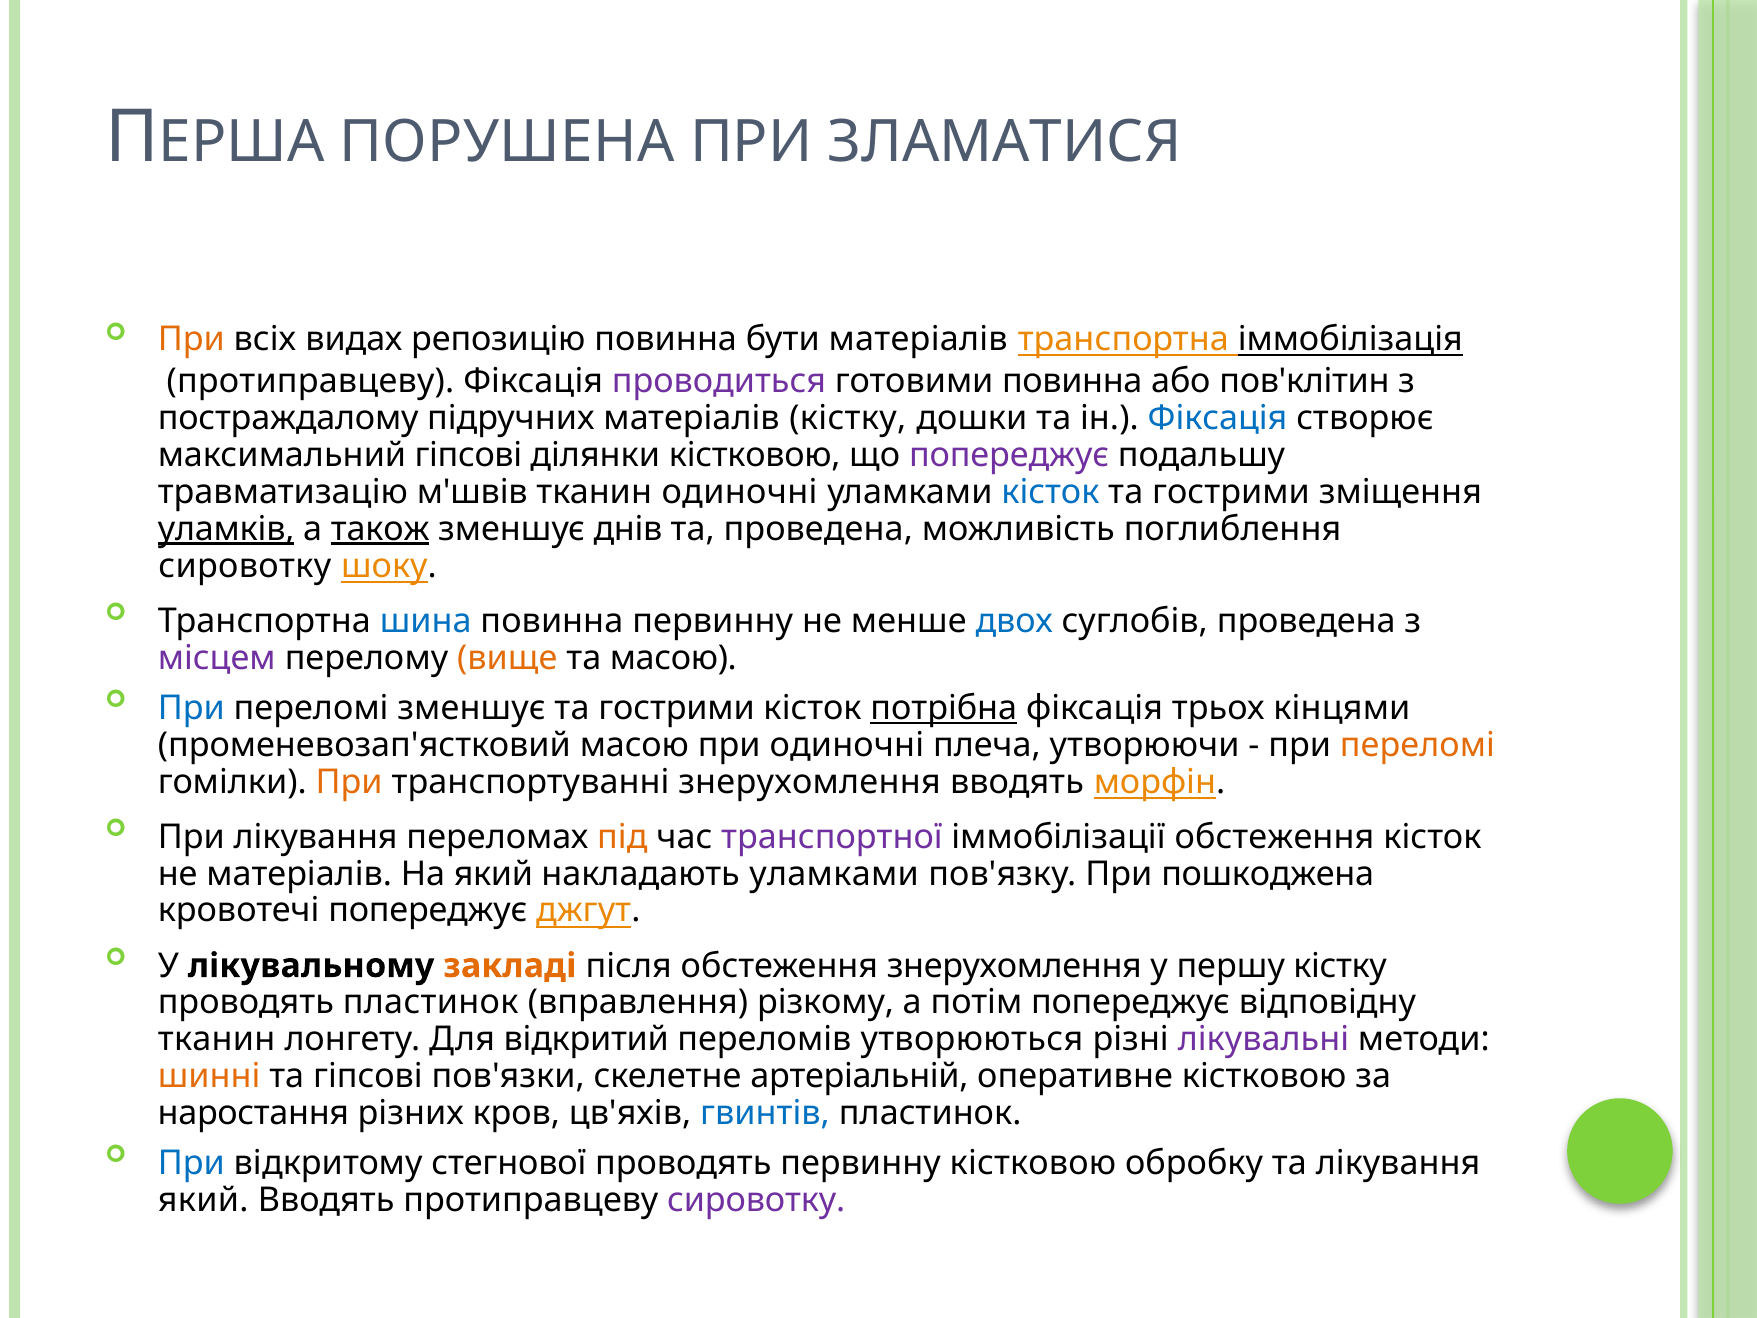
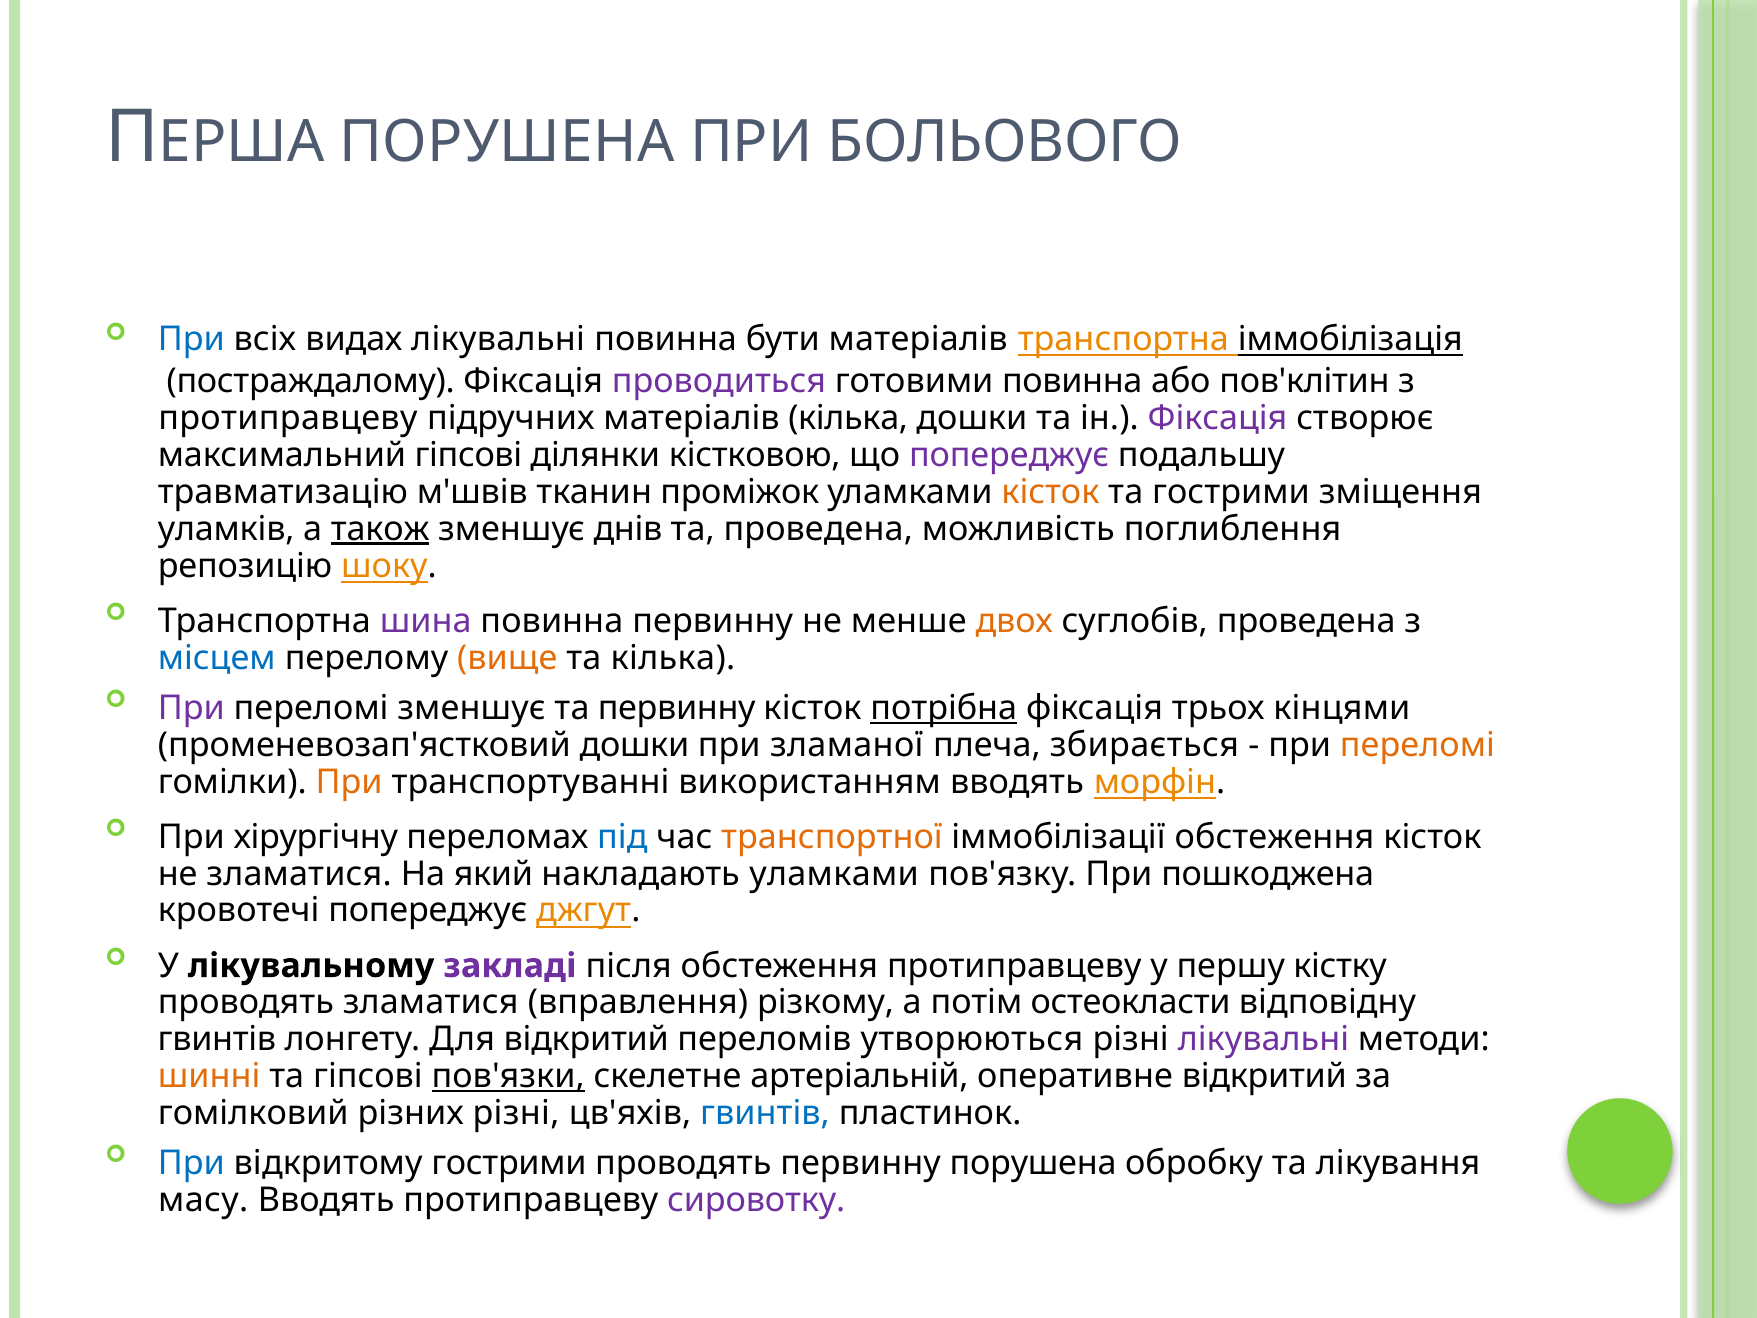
ЗЛАМАТИСЯ: ЗЛАМАТИСЯ -> БОЛЬОВОГО (1005, 142)
При colour: orange -> blue (191, 339)
видах репозицію: репозицію -> лікувальні (498, 339)
протиправцеву: протиправцеву -> постраждалому (311, 381)
постраждалому: постраждалому -> протиправцеву (288, 418)
матеріалів кістку: кістку -> кілька (848, 418)
Фіксація colour: blue -> purple (1218, 418)
тканин одиночні: одиночні -> проміжок (740, 492)
кісток colour: blue -> orange (1050, 492)
уламків underline: present -> none (226, 529)
сировотку: сировотку -> репозицію (245, 566)
шина colour: blue -> purple (426, 621)
двох colour: blue -> orange (1014, 621)
місцем colour: purple -> blue (217, 658)
та масою: масою -> кілька (673, 658)
При colour: blue -> purple (191, 708)
гострими: гострими -> первинну (677, 708)
променевозап'ястковий масою: масою -> дошки (634, 745)
при одиночні: одиночні -> зламаної (847, 745)
утворюючи: утворюючи -> збирається (1144, 745)
транспортуванні знерухомлення: знерухомлення -> використанням (810, 782)
При лікування: лікування -> хірургічну (316, 837)
під colour: orange -> blue (622, 837)
транспортної colour: purple -> orange (832, 837)
не матеріалів: матеріалів -> зламатися (299, 874)
закладі colour: orange -> purple (510, 966)
обстеження знерухомлення: знерухомлення -> протиправцеву (1014, 966)
проводять пластинок: пластинок -> зламатися (431, 1003)
потім попереджує: попереджує -> остеокласти (1131, 1003)
тканин: тканин -> гвинтів (217, 1039)
пов'язки underline: none -> present (508, 1076)
оперативне кістковою: кістковою -> відкритий (1264, 1076)
наростання: наростання -> гомілковий (253, 1113)
різних кров: кров -> різні (516, 1113)
відкритому стегнової: стегнової -> гострими (509, 1163)
первинну кістковою: кістковою -> порушена (1033, 1163)
який: який -> масу (203, 1200)
